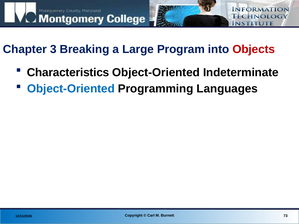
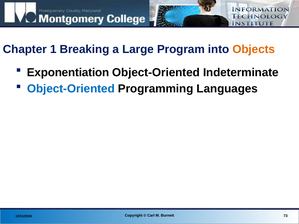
3: 3 -> 1 (53, 49)
Objects colour: red -> orange (254, 49)
Characteristics: Characteristics -> Exponentiation (68, 73)
